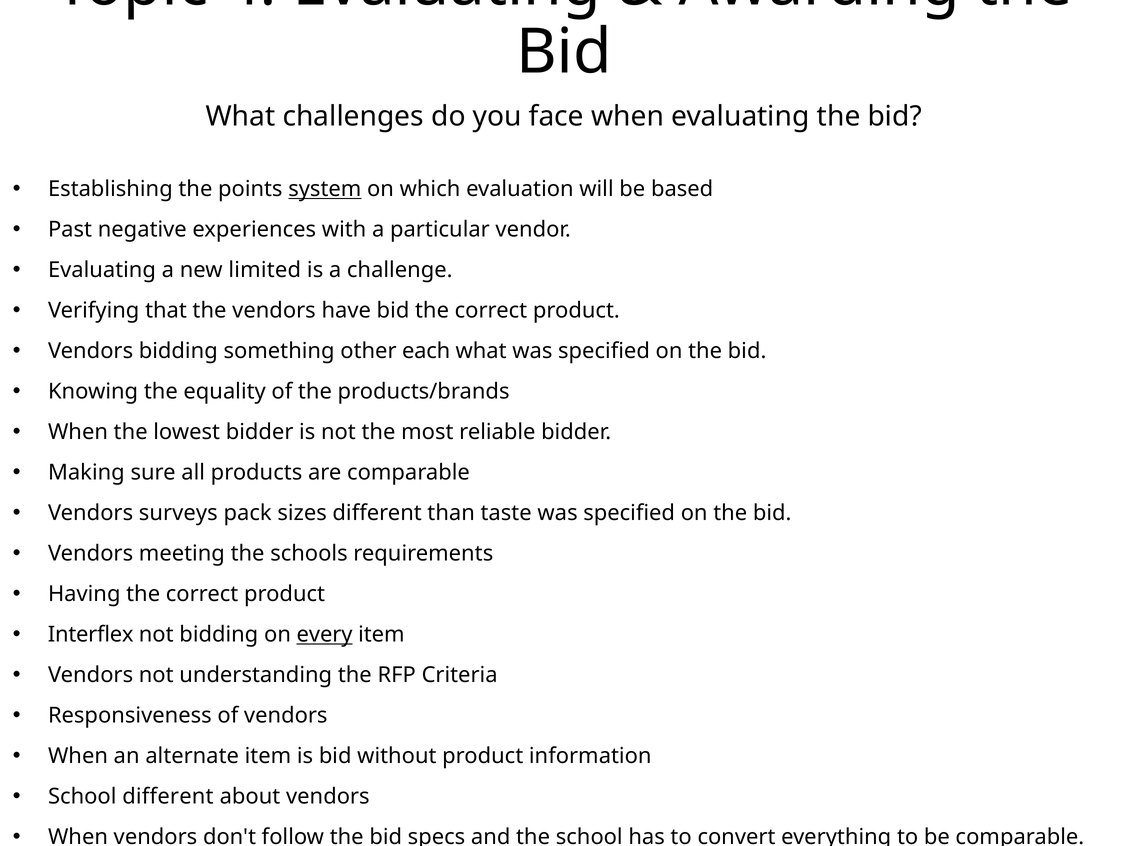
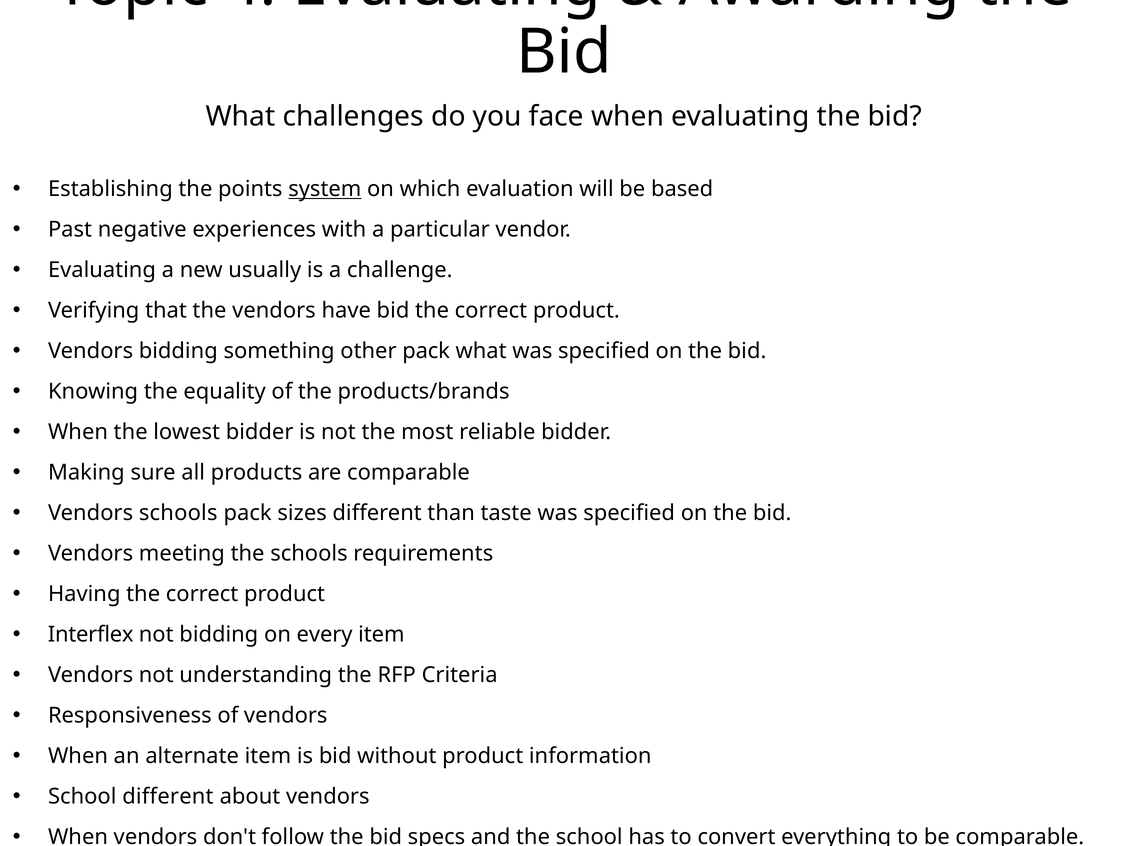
limited: limited -> usually (265, 270)
other each: each -> pack (426, 351)
Vendors surveys: surveys -> schools (178, 513)
every underline: present -> none (325, 635)
